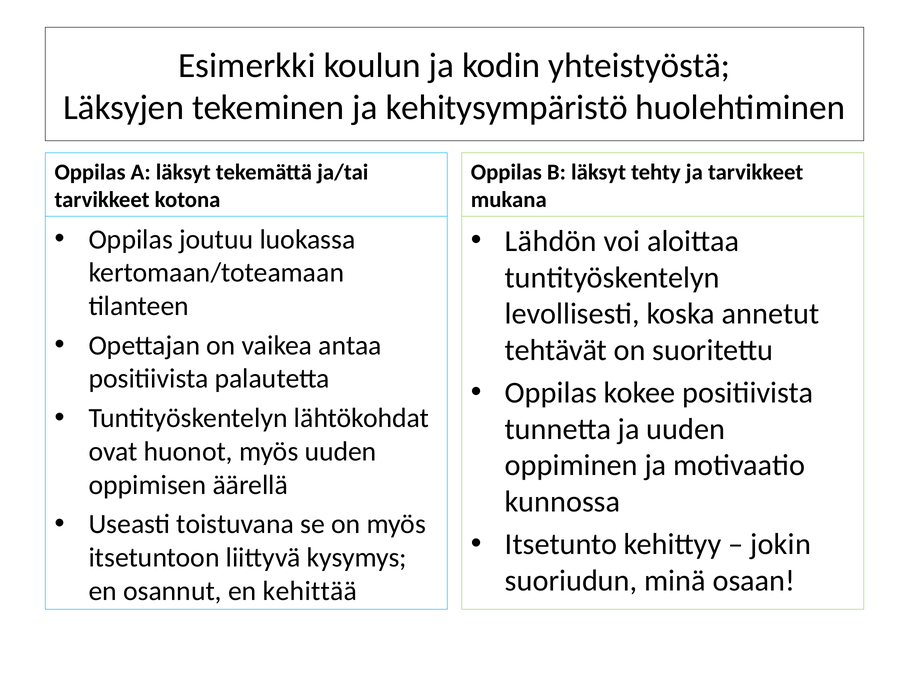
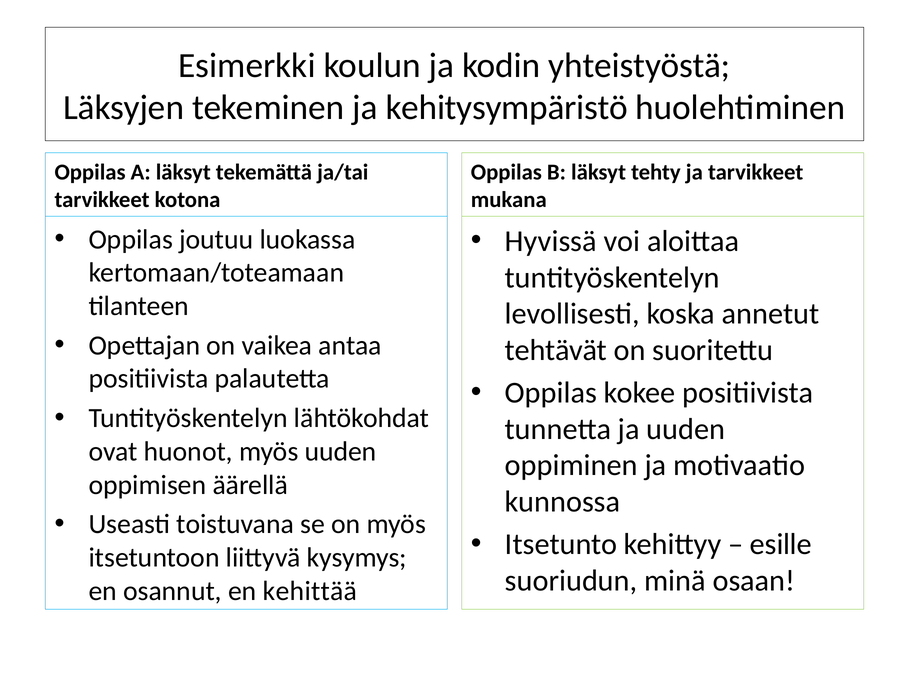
Lähdön: Lähdön -> Hyvissä (551, 241)
jokin: jokin -> esille (781, 544)
